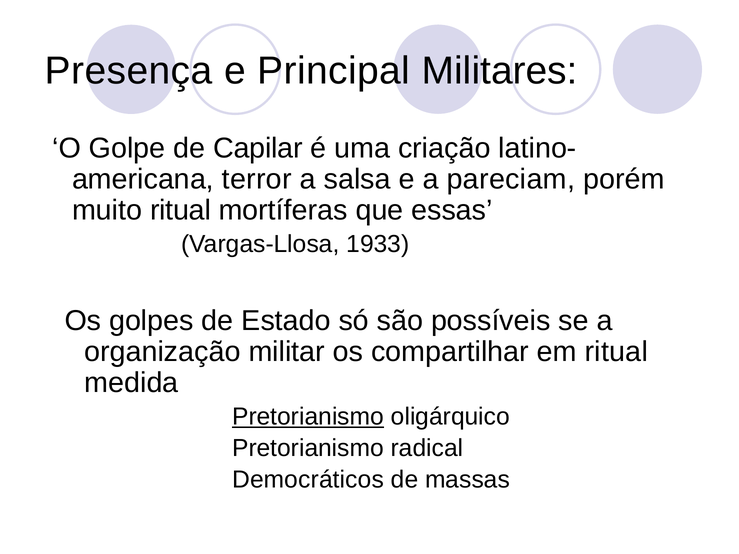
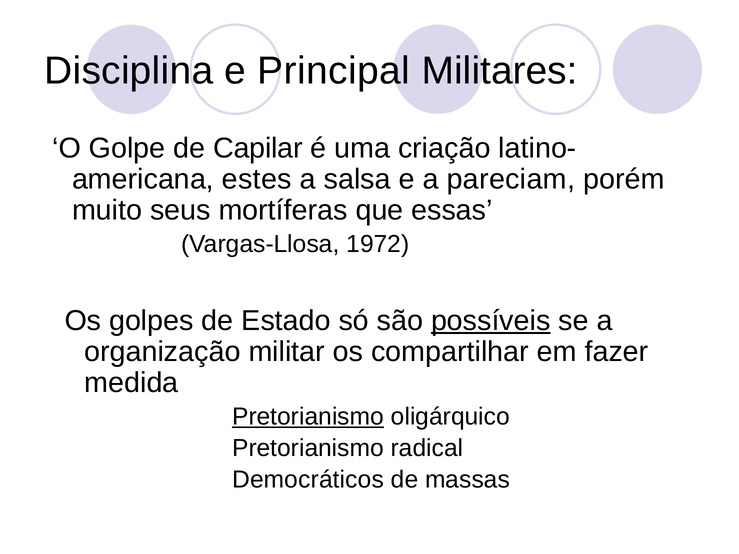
Presença: Presença -> Disciplina (129, 71)
terror: terror -> estes (257, 179)
muito ritual: ritual -> seus (180, 210)
1933: 1933 -> 1972 (378, 244)
possíveis underline: none -> present (491, 321)
em ritual: ritual -> fazer (617, 352)
